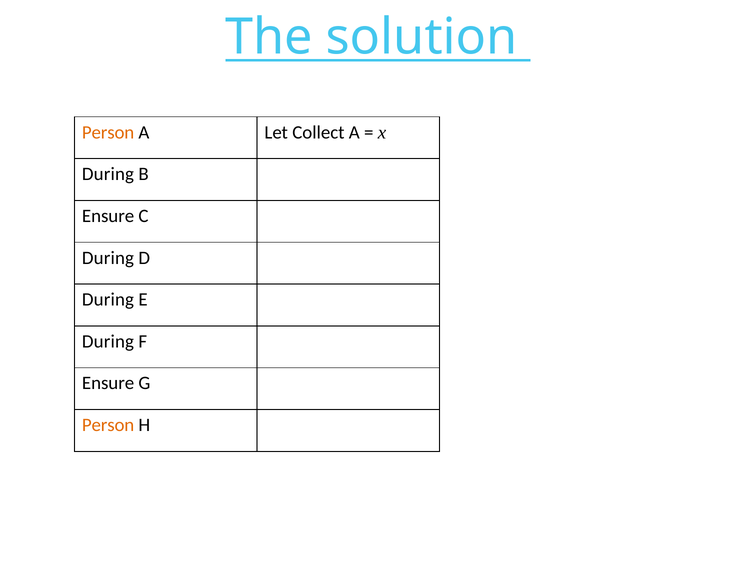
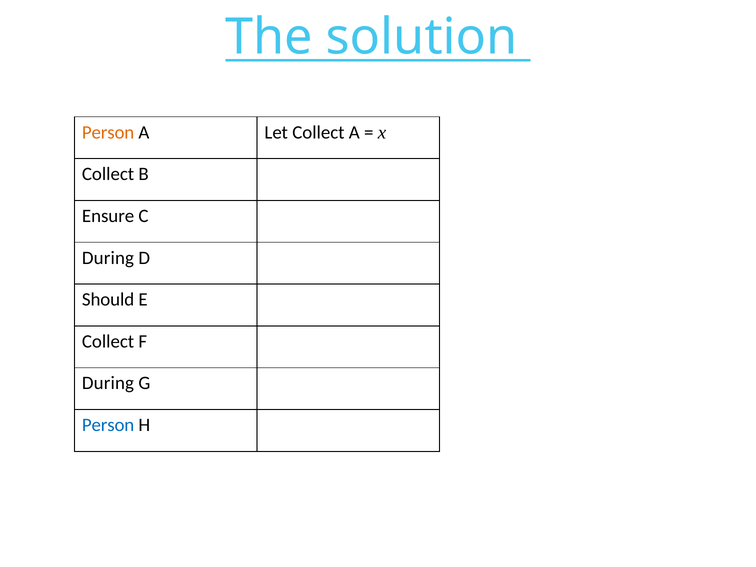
During: During -> Collect (108, 174)
During: During -> Should (108, 300)
During: During -> Collect (108, 341)
Ensure: Ensure -> During (108, 383)
Person colour: orange -> blue (108, 425)
